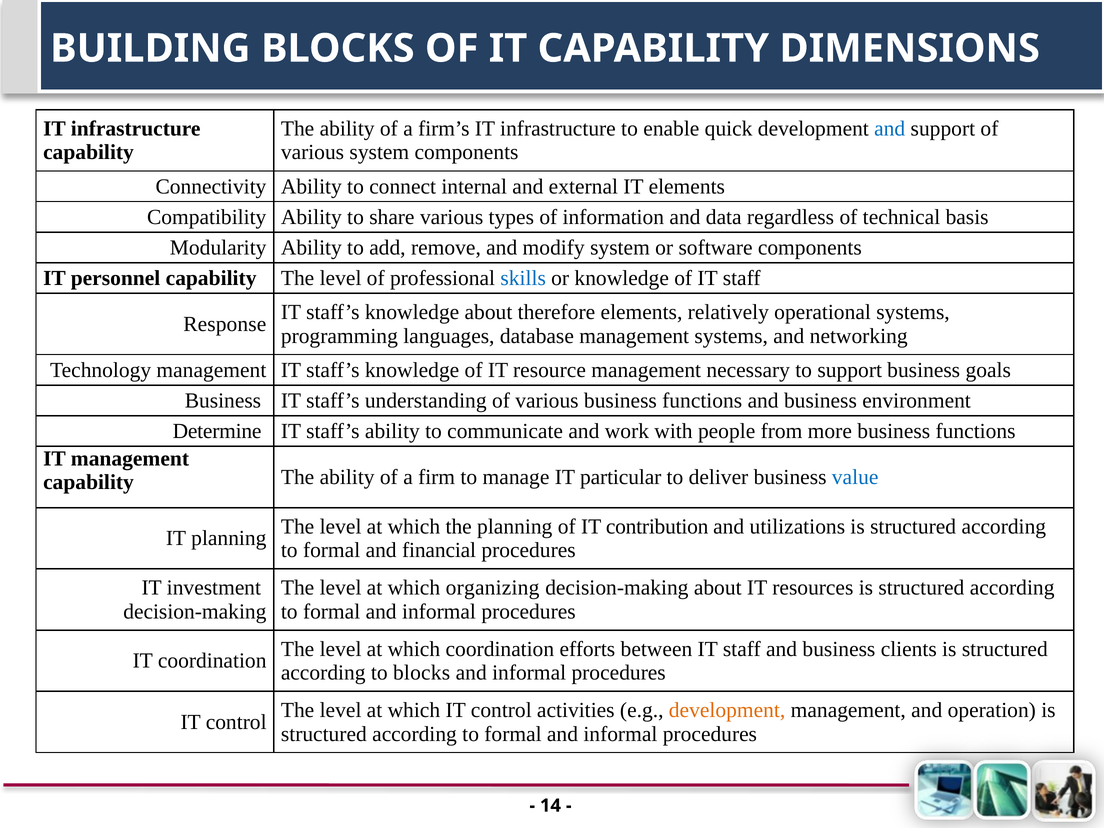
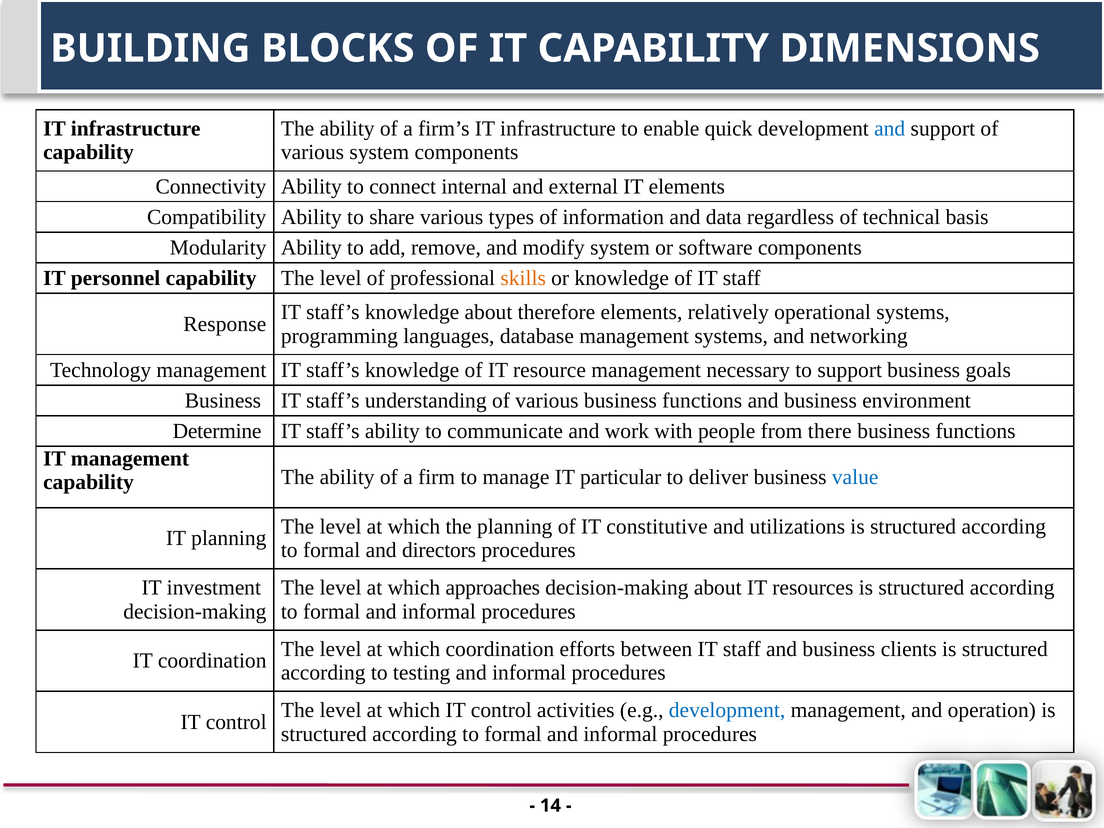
skills colour: blue -> orange (523, 278)
more: more -> there (830, 431)
contribution: contribution -> constitutive (657, 527)
financial: financial -> directors (439, 550)
organizing: organizing -> approaches (493, 588)
to blocks: blocks -> testing (422, 673)
development colour: orange -> blue (727, 710)
